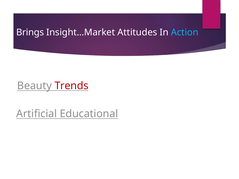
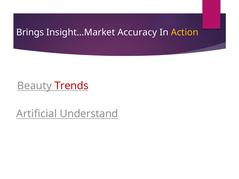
Attitudes: Attitudes -> Accuracy (137, 32)
Action colour: light blue -> yellow (185, 32)
Educational: Educational -> Understand (89, 114)
